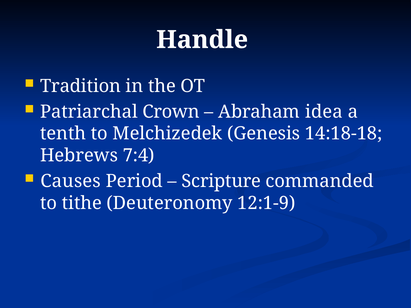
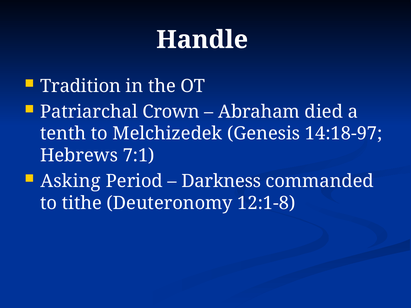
idea: idea -> died (324, 112)
14:18-18: 14:18-18 -> 14:18-97 (344, 134)
7:4: 7:4 -> 7:1 (139, 156)
Causes: Causes -> Asking (70, 181)
Scripture: Scripture -> Darkness (221, 181)
12:1-9: 12:1-9 -> 12:1-8 (266, 203)
